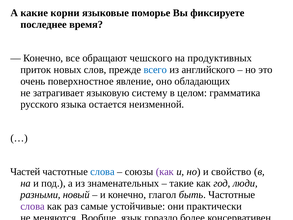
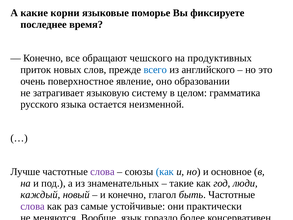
обладающих: обладающих -> образовании (202, 81)
Частей: Частей -> Лучше (25, 171)
слова colour: blue -> purple (102, 171)
как colour: purple -> blue (165, 171)
свойство: свойство -> основное (231, 171)
разными: разными -> каждый (40, 195)
